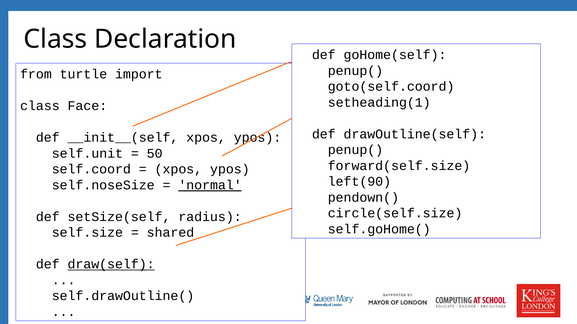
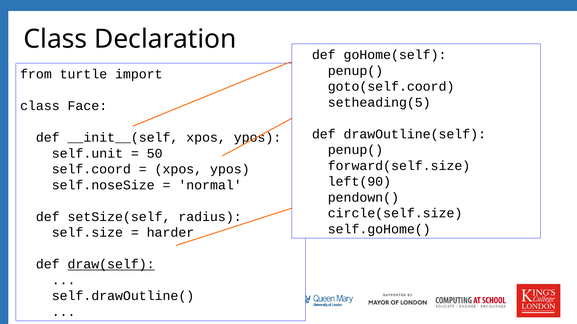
setheading(1: setheading(1 -> setheading(5 (379, 103)
normal underline: present -> none (210, 185)
shared: shared -> harder (170, 233)
